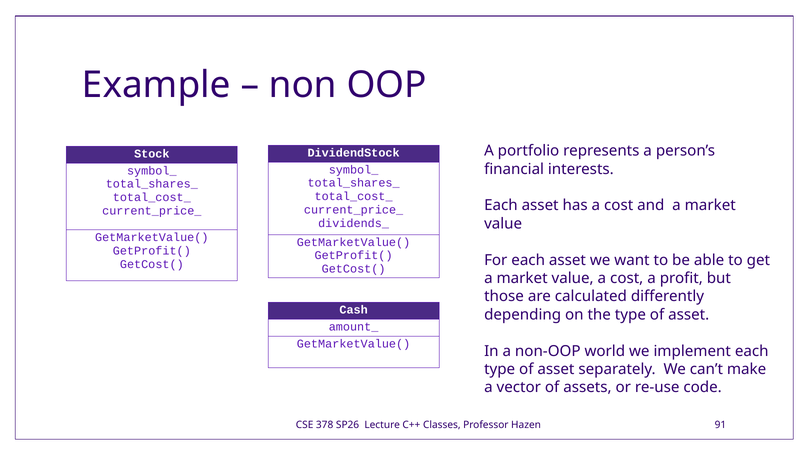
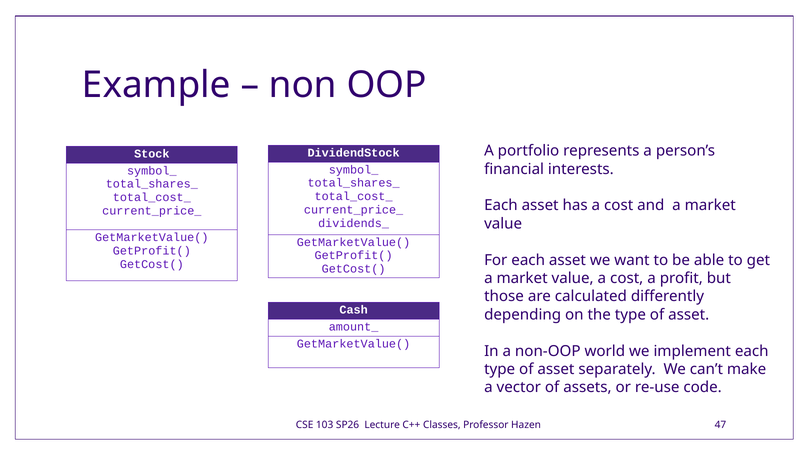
378: 378 -> 103 (325, 425)
91: 91 -> 47 (720, 425)
